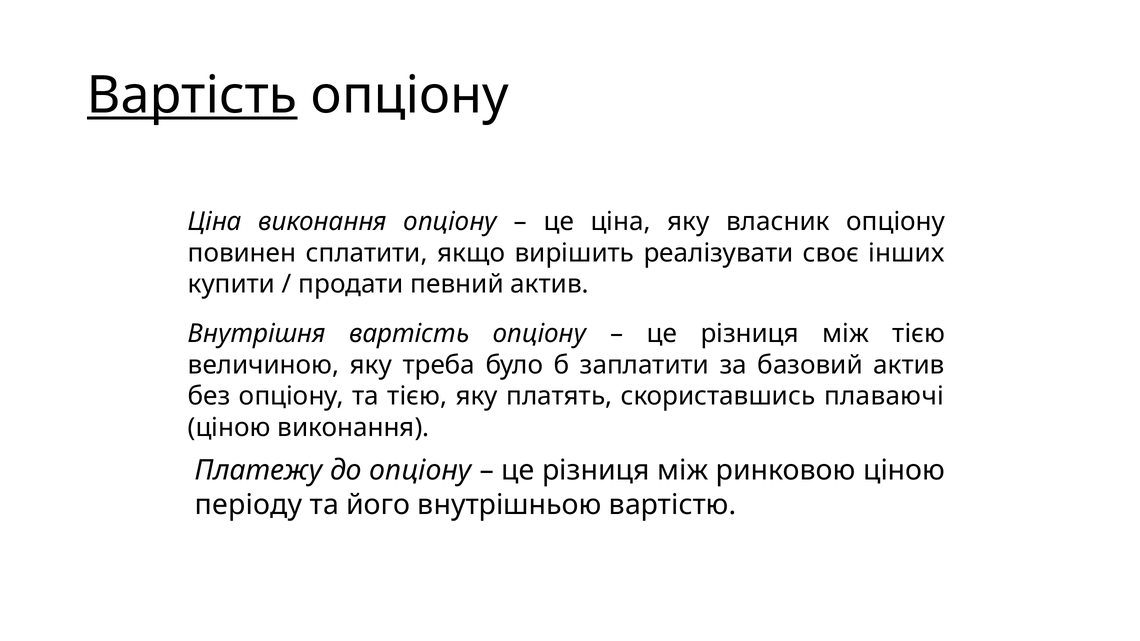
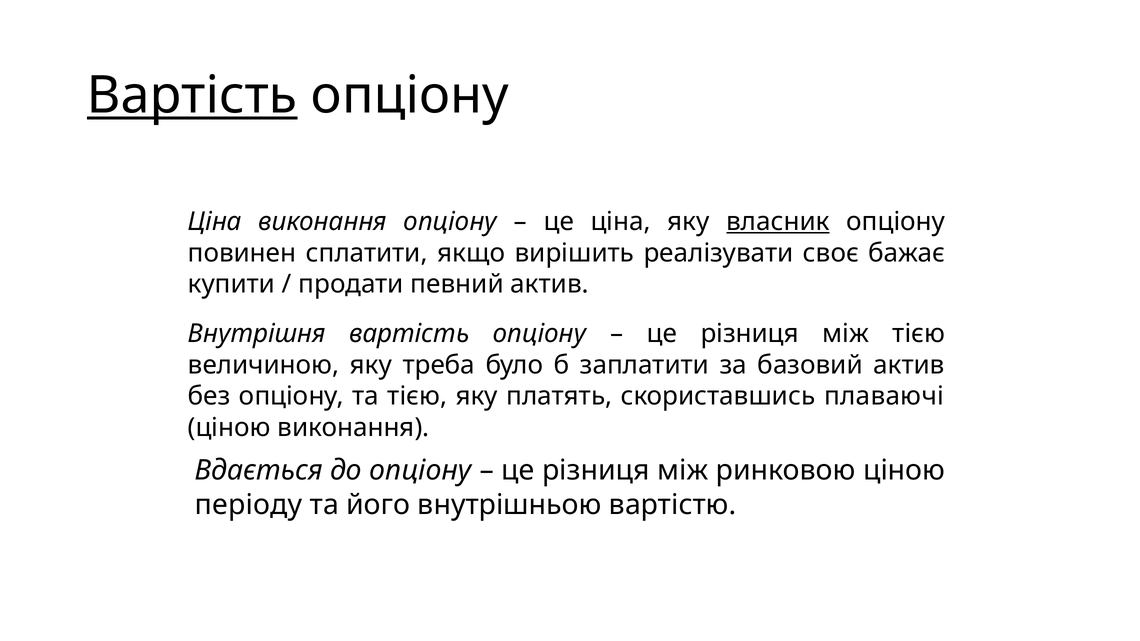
власник underline: none -> present (778, 222)
інших: інших -> бажає (907, 253)
Платежу: Платежу -> Вдається (259, 471)
